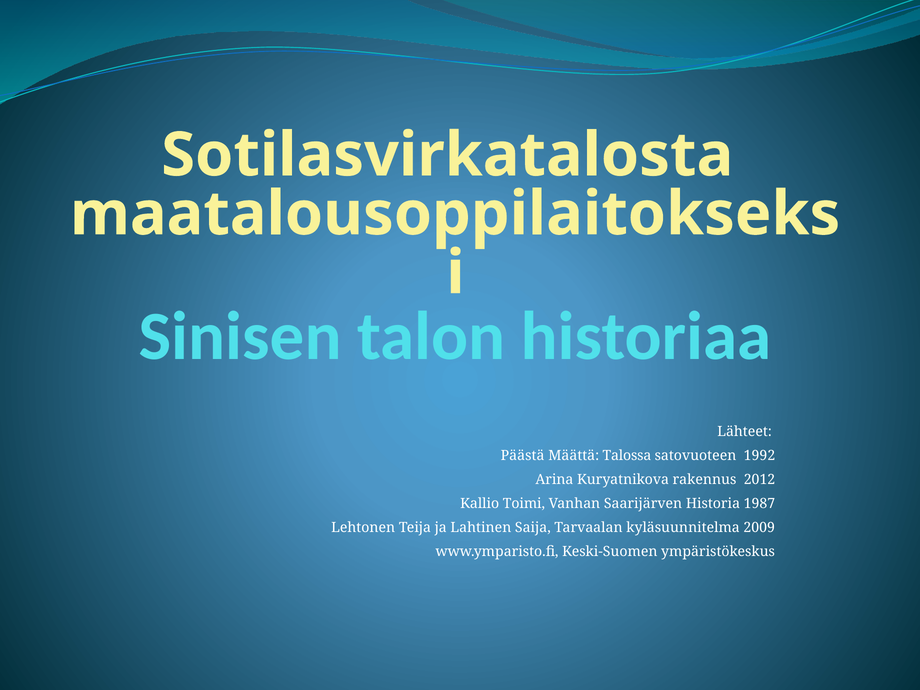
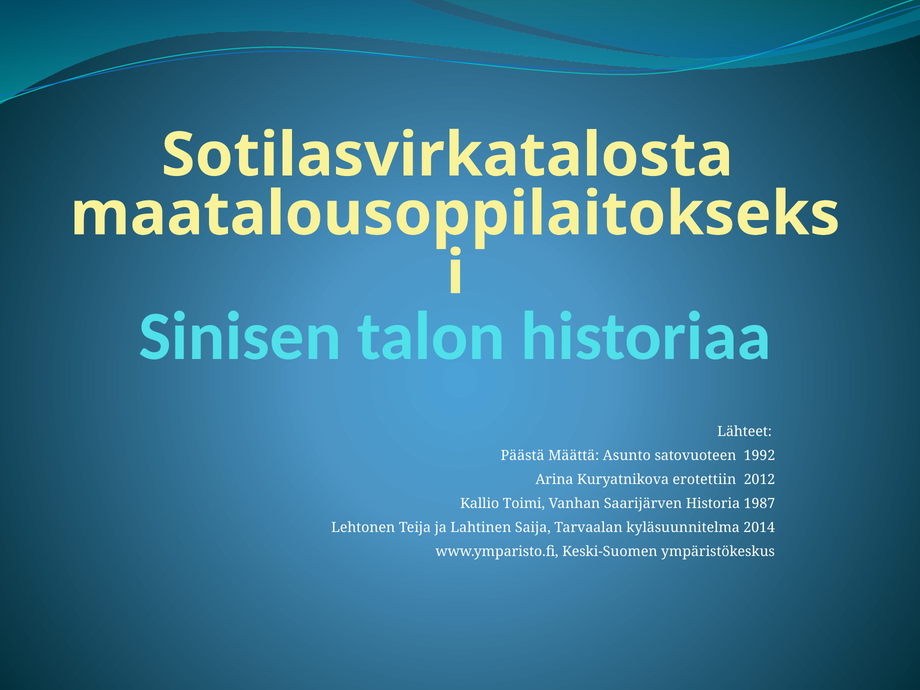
Talossa: Talossa -> Asunto (627, 455)
rakennus: rakennus -> erotettiin (704, 479)
2009: 2009 -> 2014 (759, 528)
